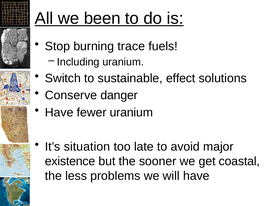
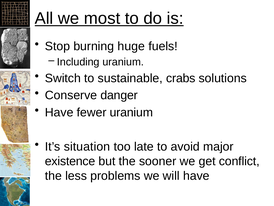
been: been -> most (102, 18)
trace: trace -> huge (131, 46)
effect: effect -> crabs (181, 78)
coastal: coastal -> conflict (239, 161)
